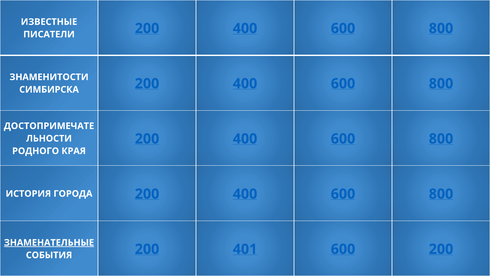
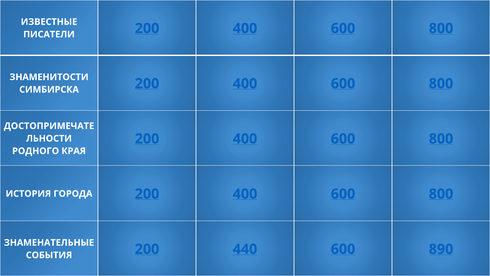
ЗНАМЕНАТЕЛЬНЫЕ underline: present -> none (49, 242)
401: 401 -> 440 (245, 249)
600 200: 200 -> 890 (441, 249)
